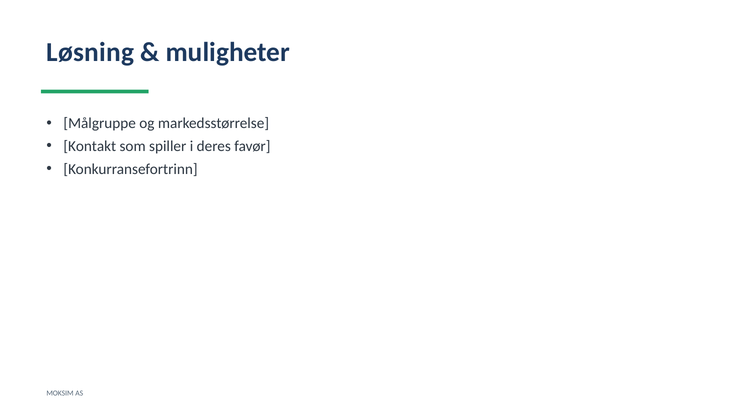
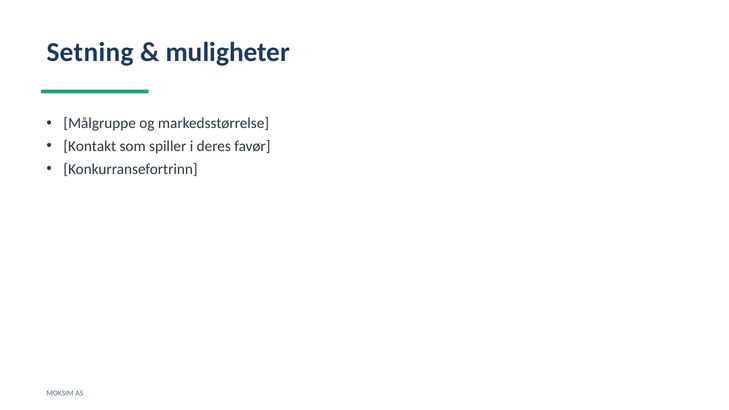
Løsning: Løsning -> Setning (90, 52)
